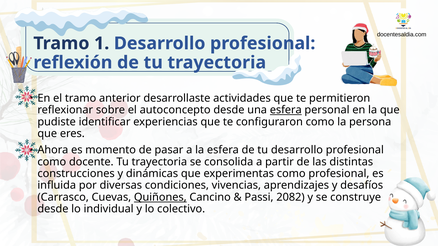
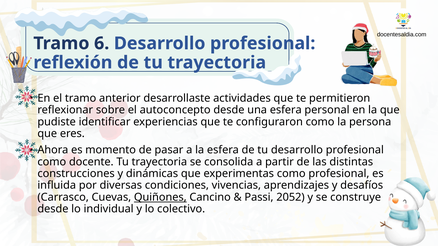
1: 1 -> 6 (102, 43)
esfera underline: present -> none (286, 110)
2082: 2082 -> 2052 (290, 197)
